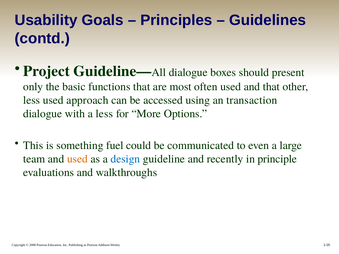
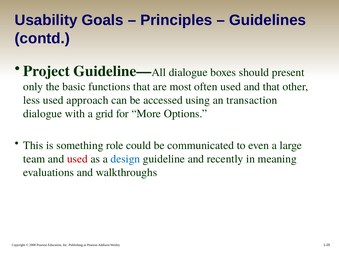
a less: less -> grid (104, 114)
fuel: fuel -> role (115, 145)
used colour: orange -> red (77, 159)
principle: principle -> meaning (277, 159)
